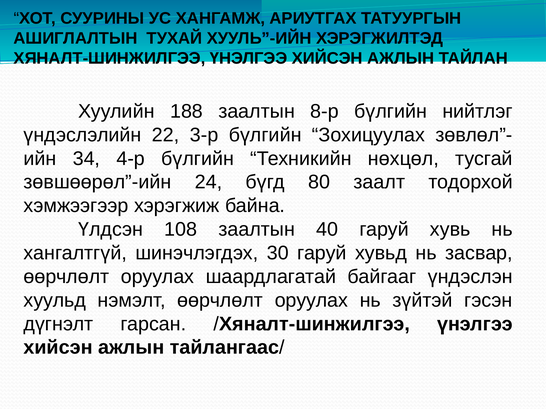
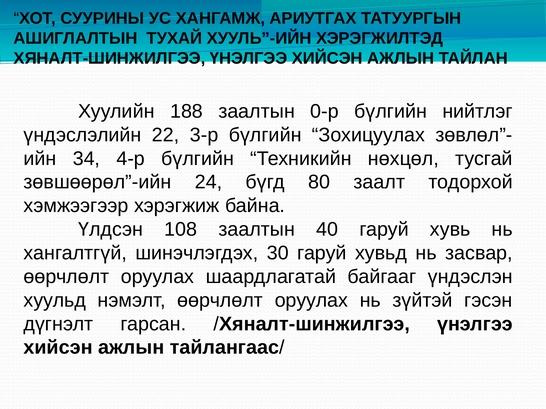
8-р: 8-р -> 0-р (325, 111)
